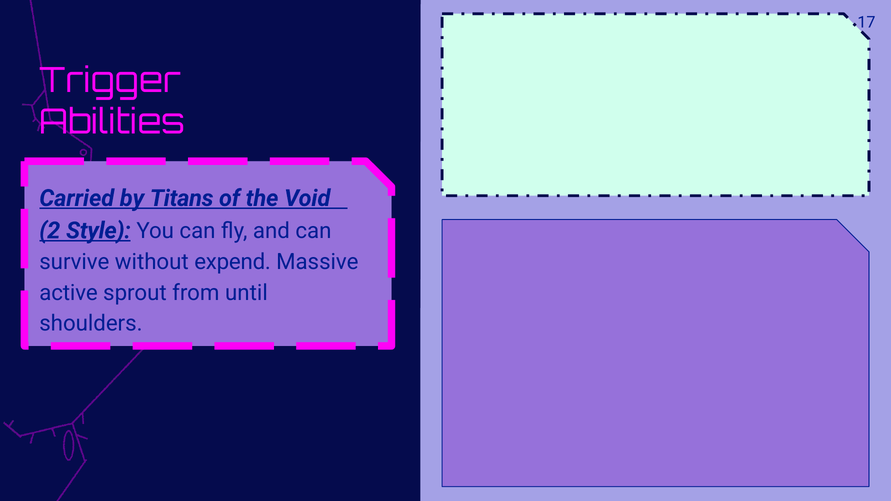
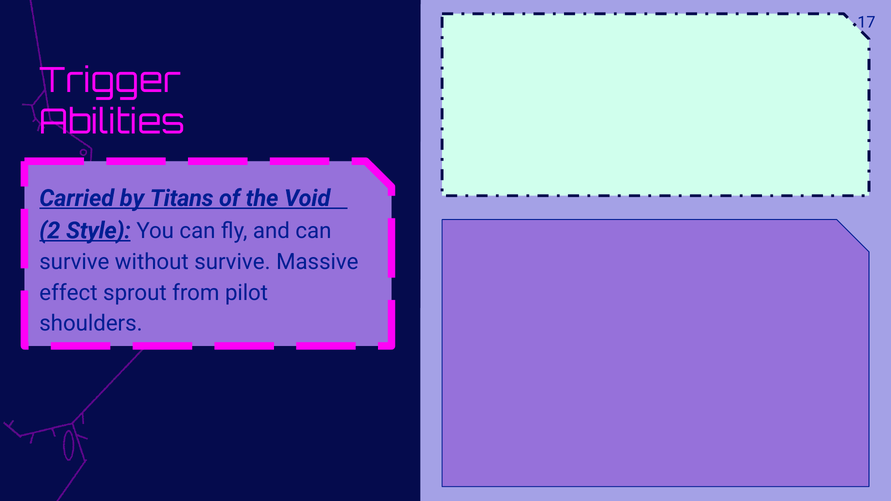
without expend: expend -> survive (232, 262)
active: active -> effect (68, 293)
until: until -> pilot (247, 293)
